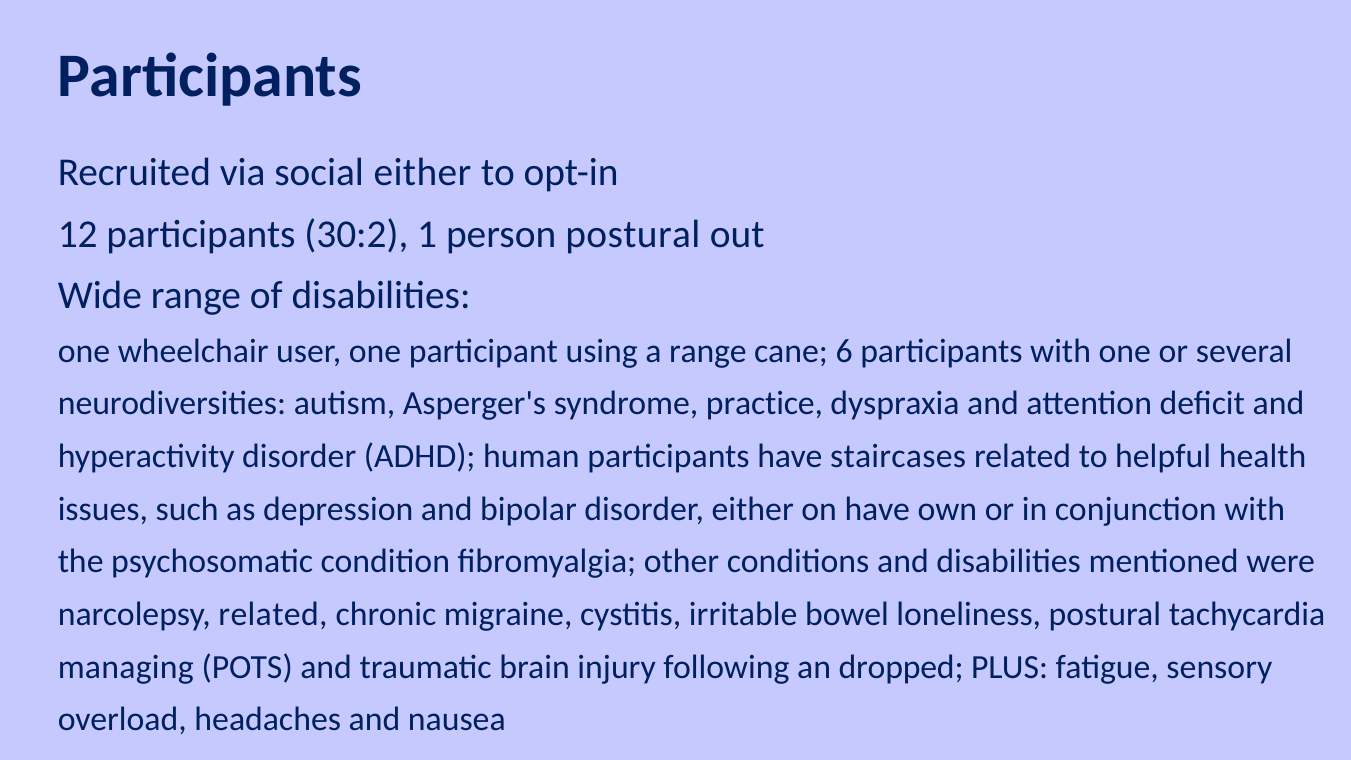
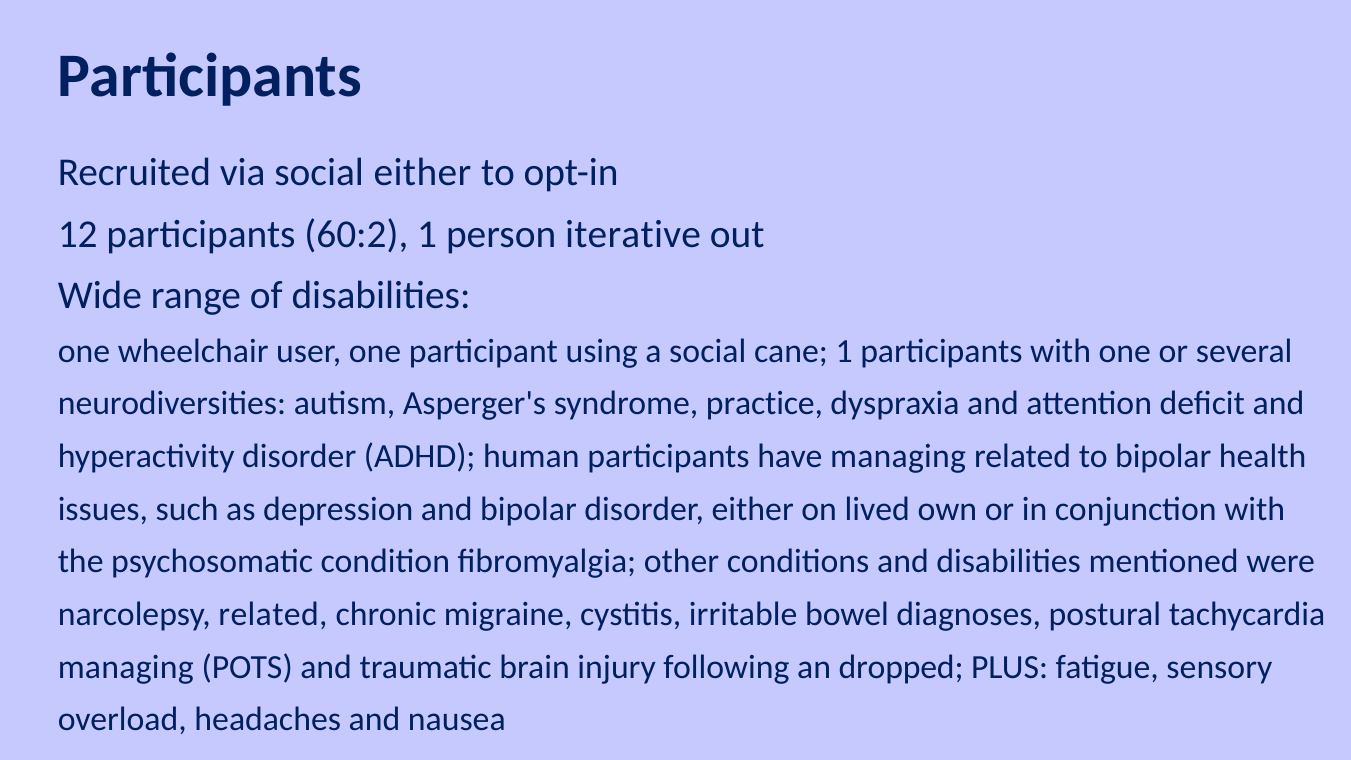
30:2: 30:2 -> 60:2 (356, 234)
person postural: postural -> iterative (633, 234)
a range: range -> social (708, 351)
cane 6: 6 -> 1 (844, 351)
have staircases: staircases -> managing (898, 456)
to helpful: helpful -> bipolar (1163, 456)
on have: have -> lived (877, 509)
loneliness: loneliness -> diagnoses (969, 614)
